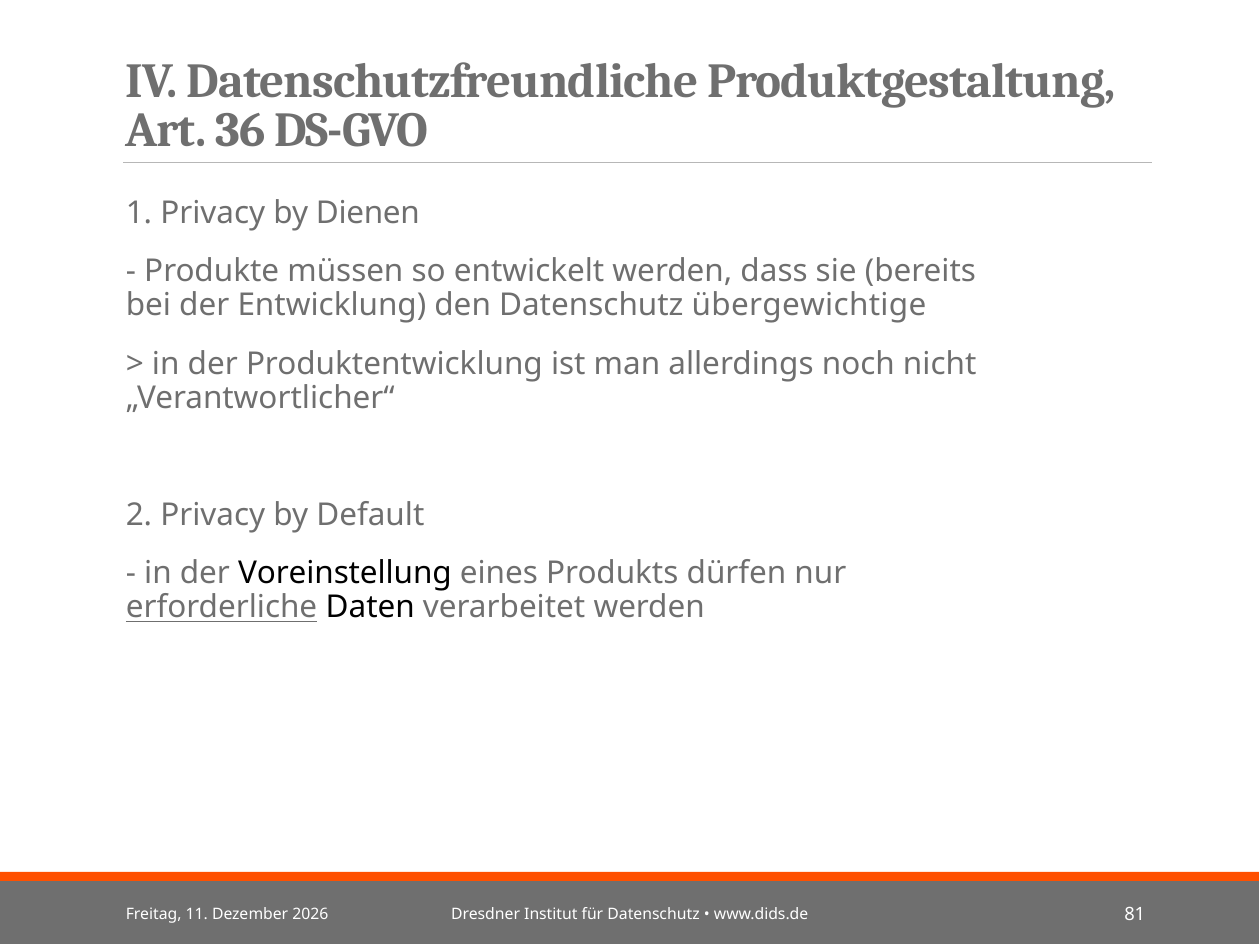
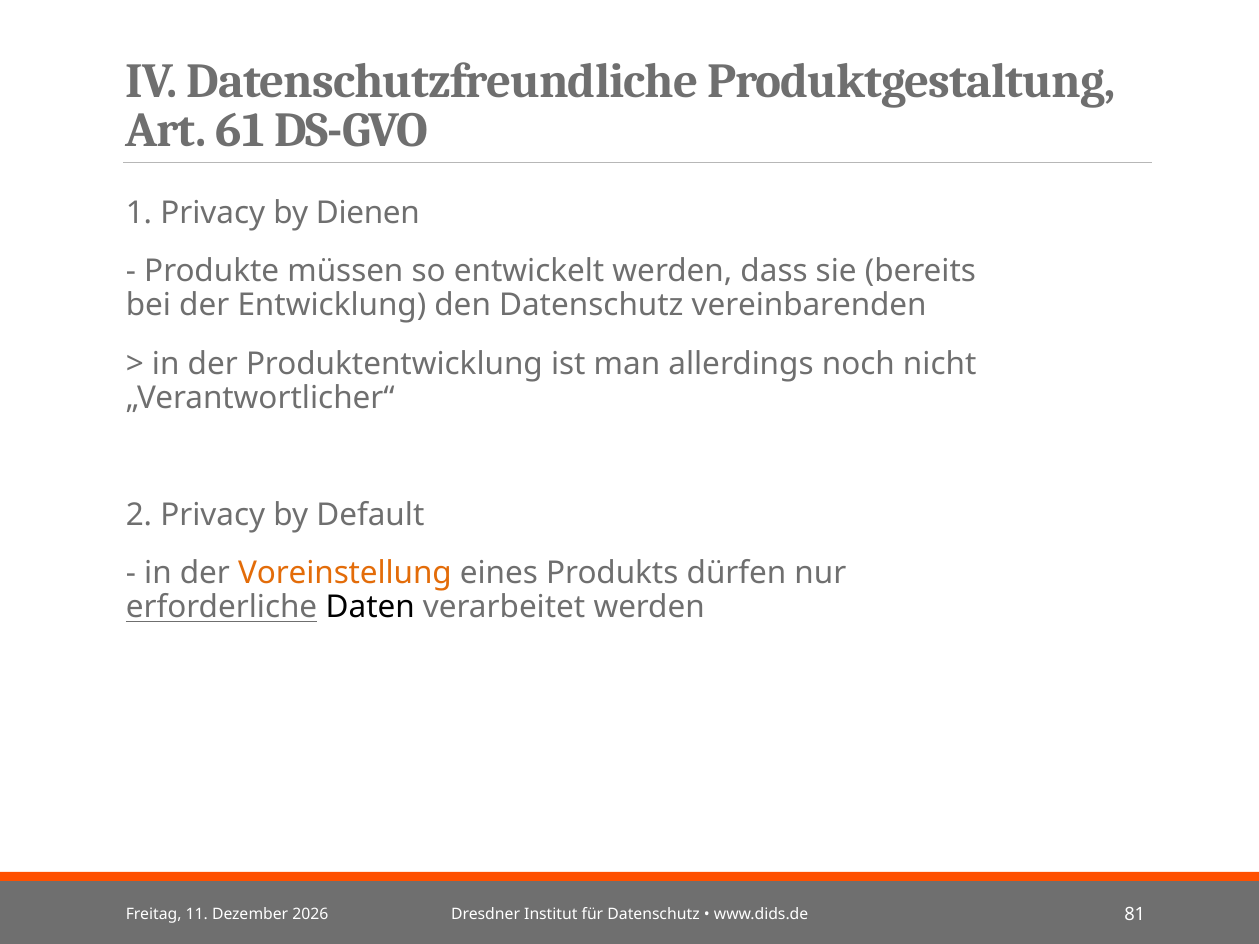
36: 36 -> 61 (240, 131)
übergewichtige: übergewichtige -> vereinbarenden (809, 306)
Voreinstellung colour: black -> orange (345, 574)
